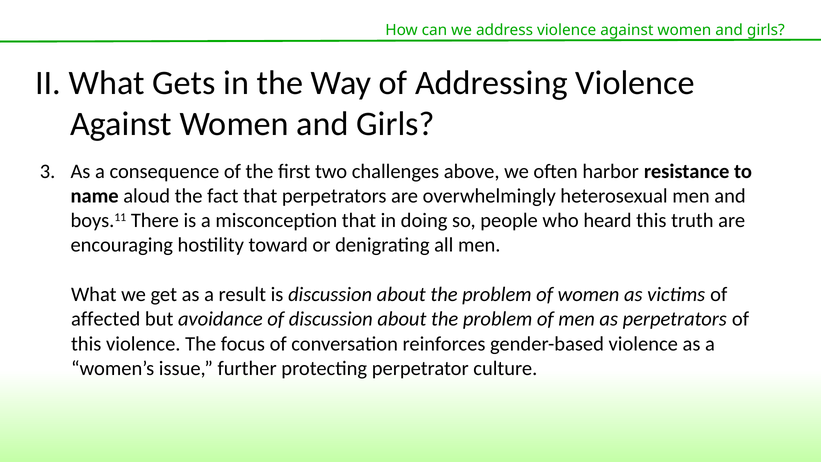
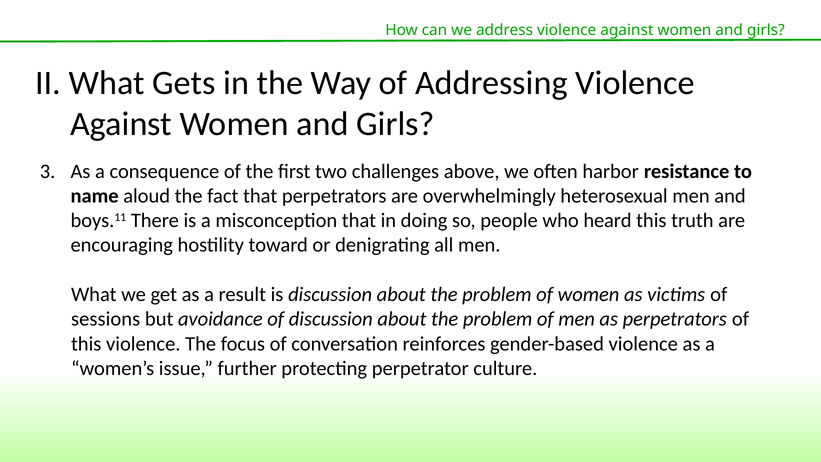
affected: affected -> sessions (106, 319)
